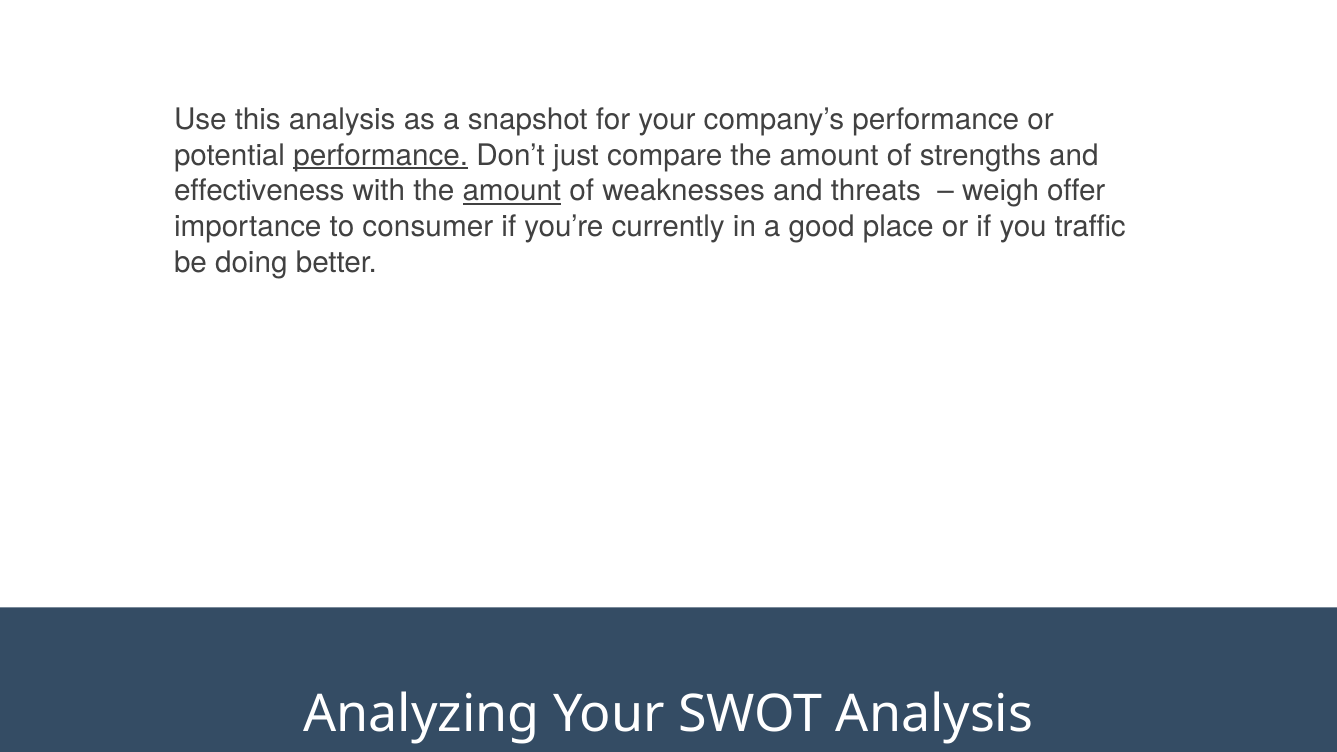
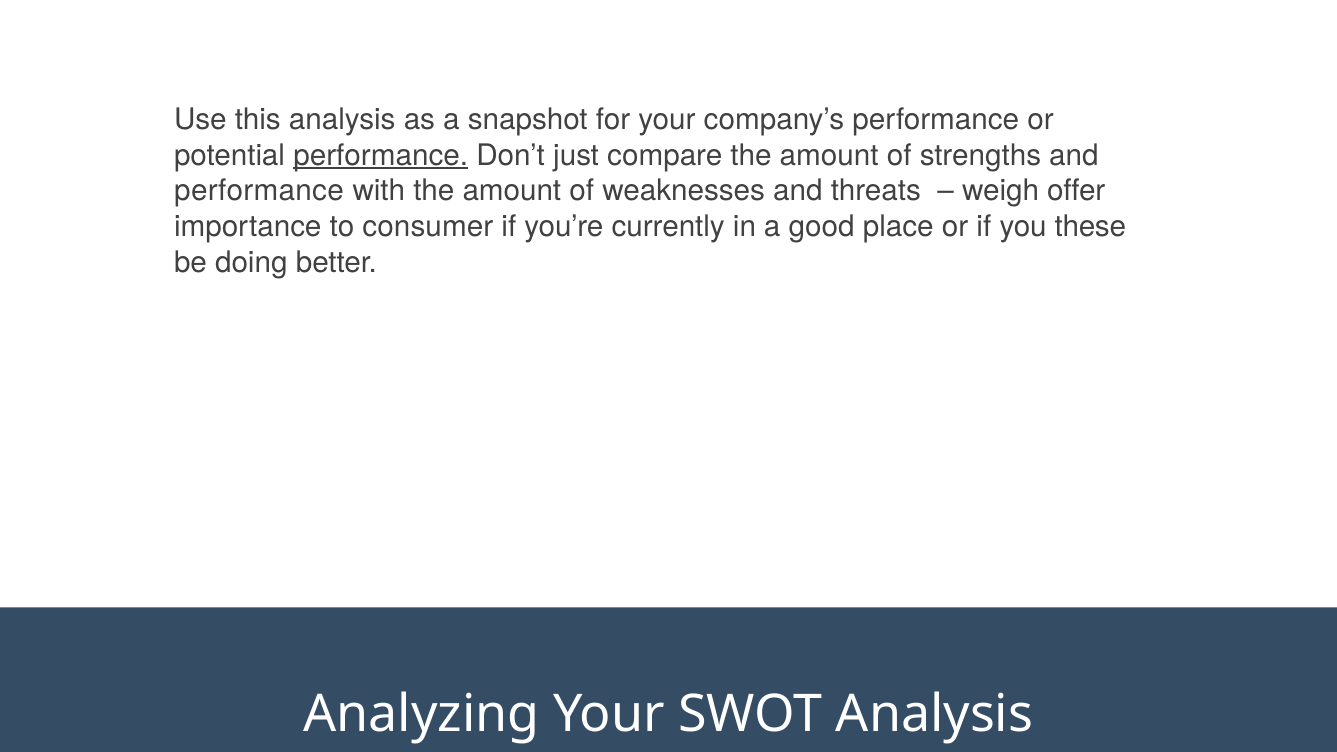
effectiveness: effectiveness -> performance (259, 191)
amount underline: present -> none (512, 191)
traffic: traffic -> these (1090, 227)
